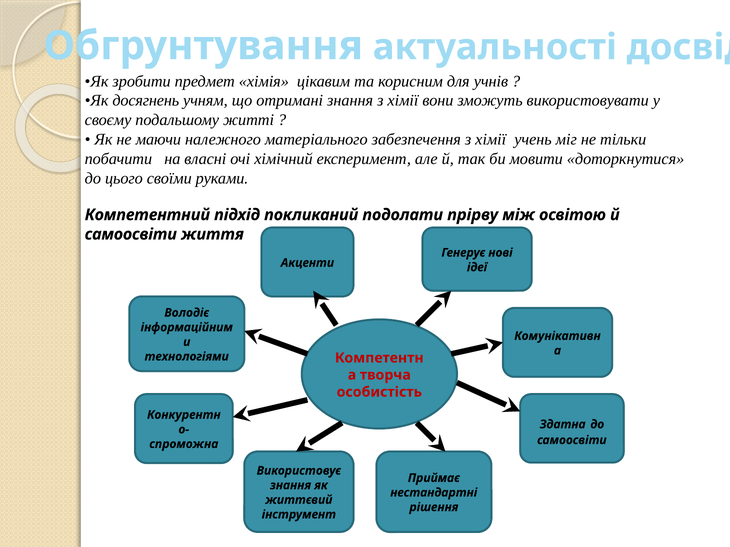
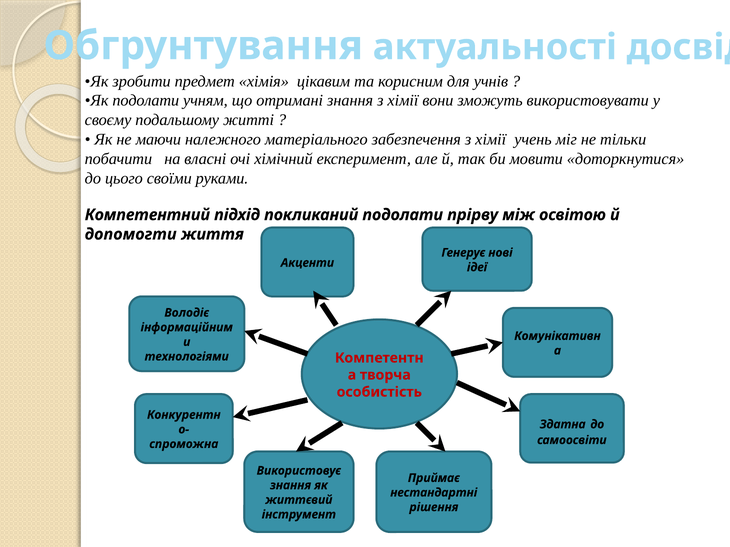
Як досягнень: досягнень -> подолати (146, 101)
самоосвіти: самоосвіти -> допомогти (131, 234)
